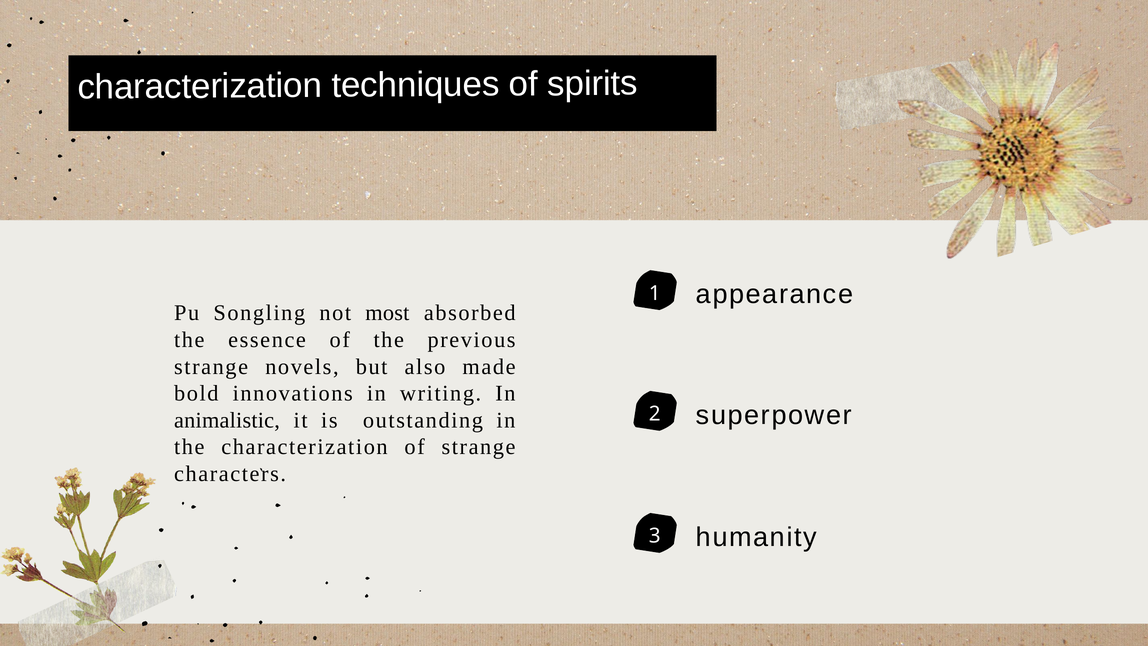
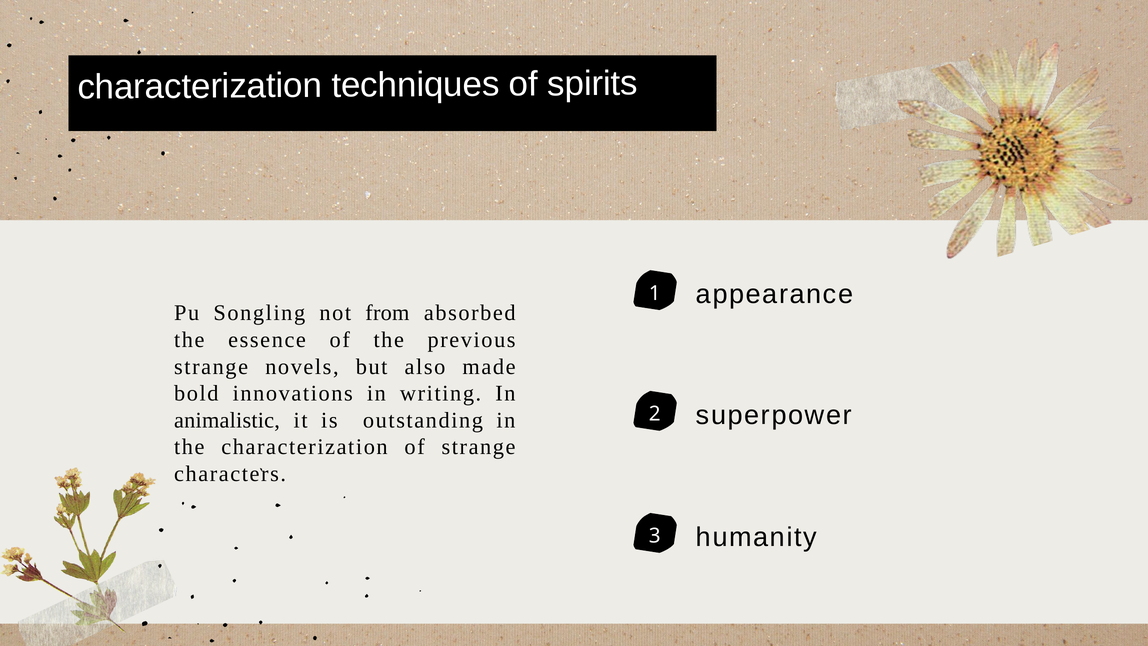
most: most -> from (387, 313)
